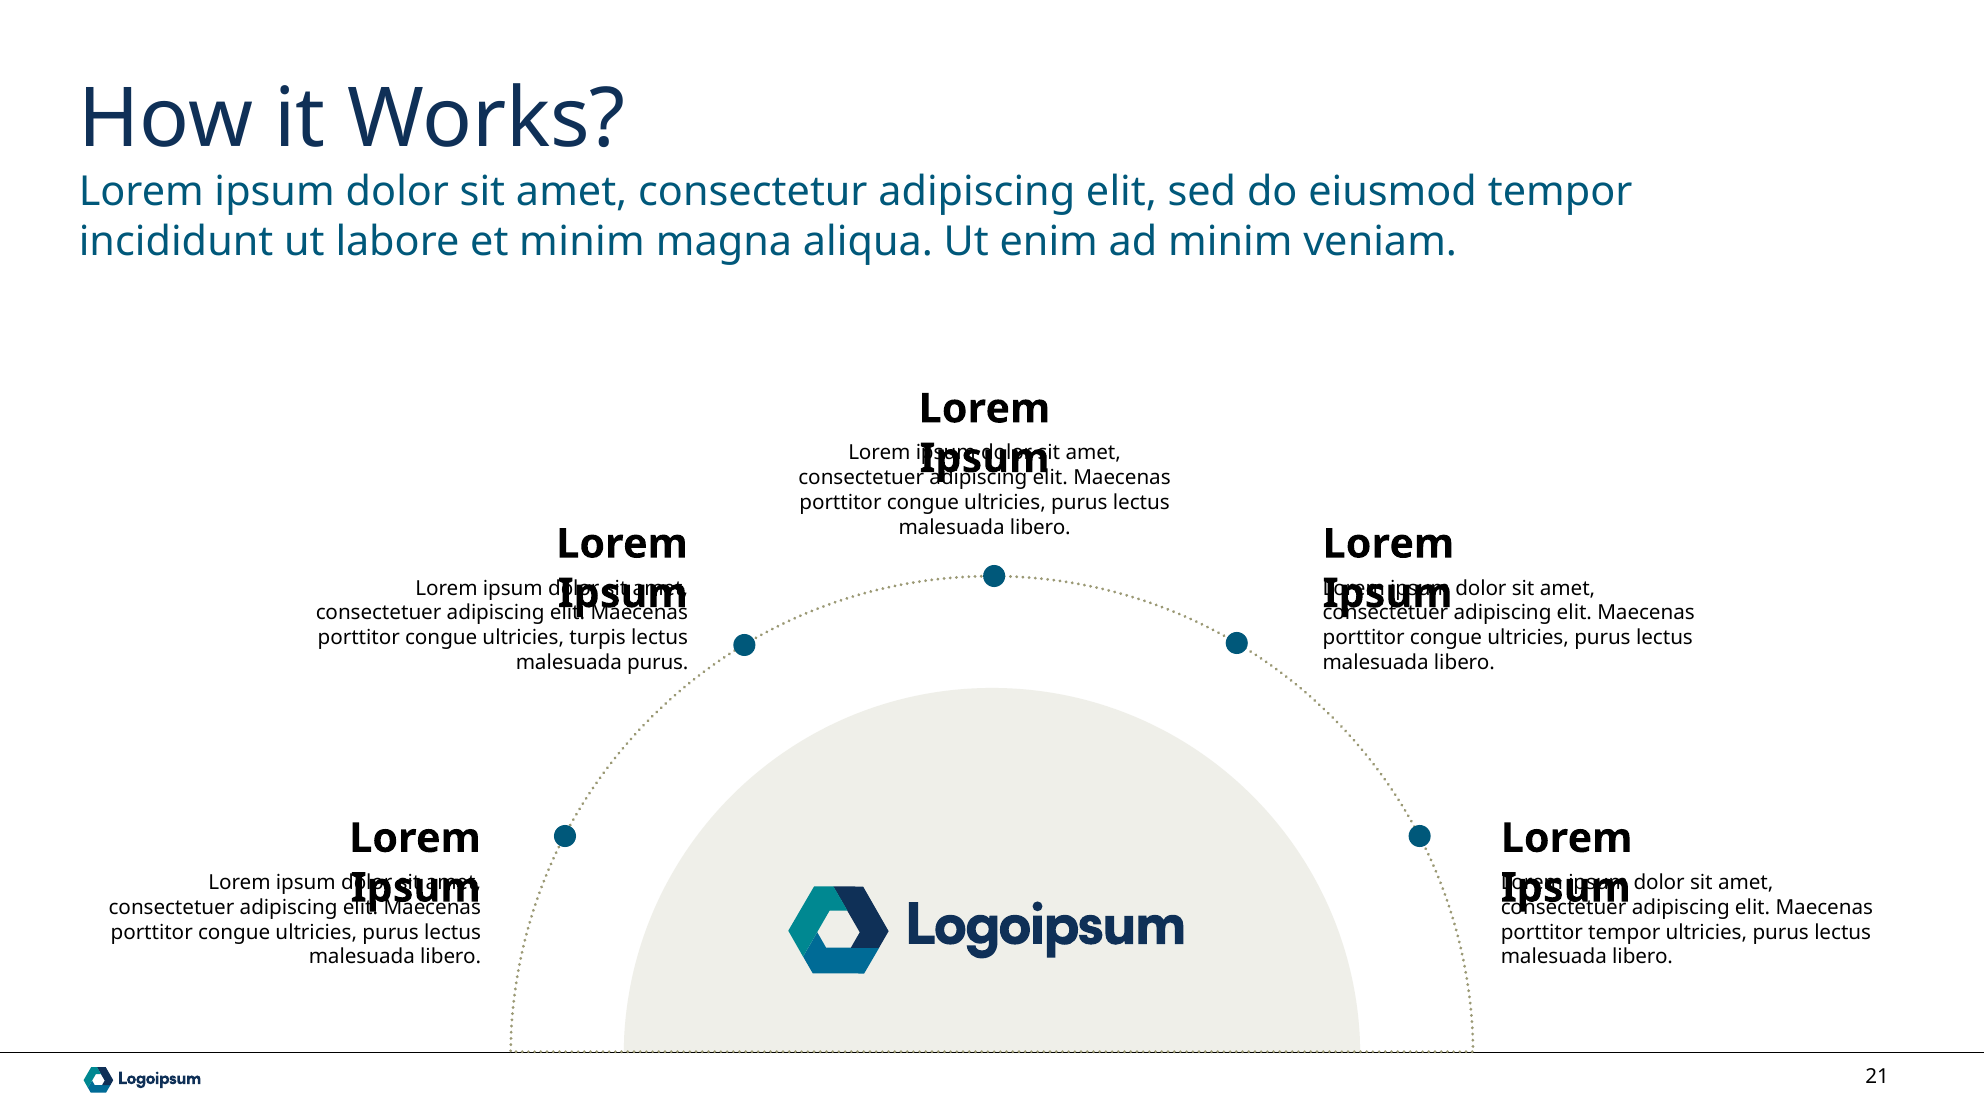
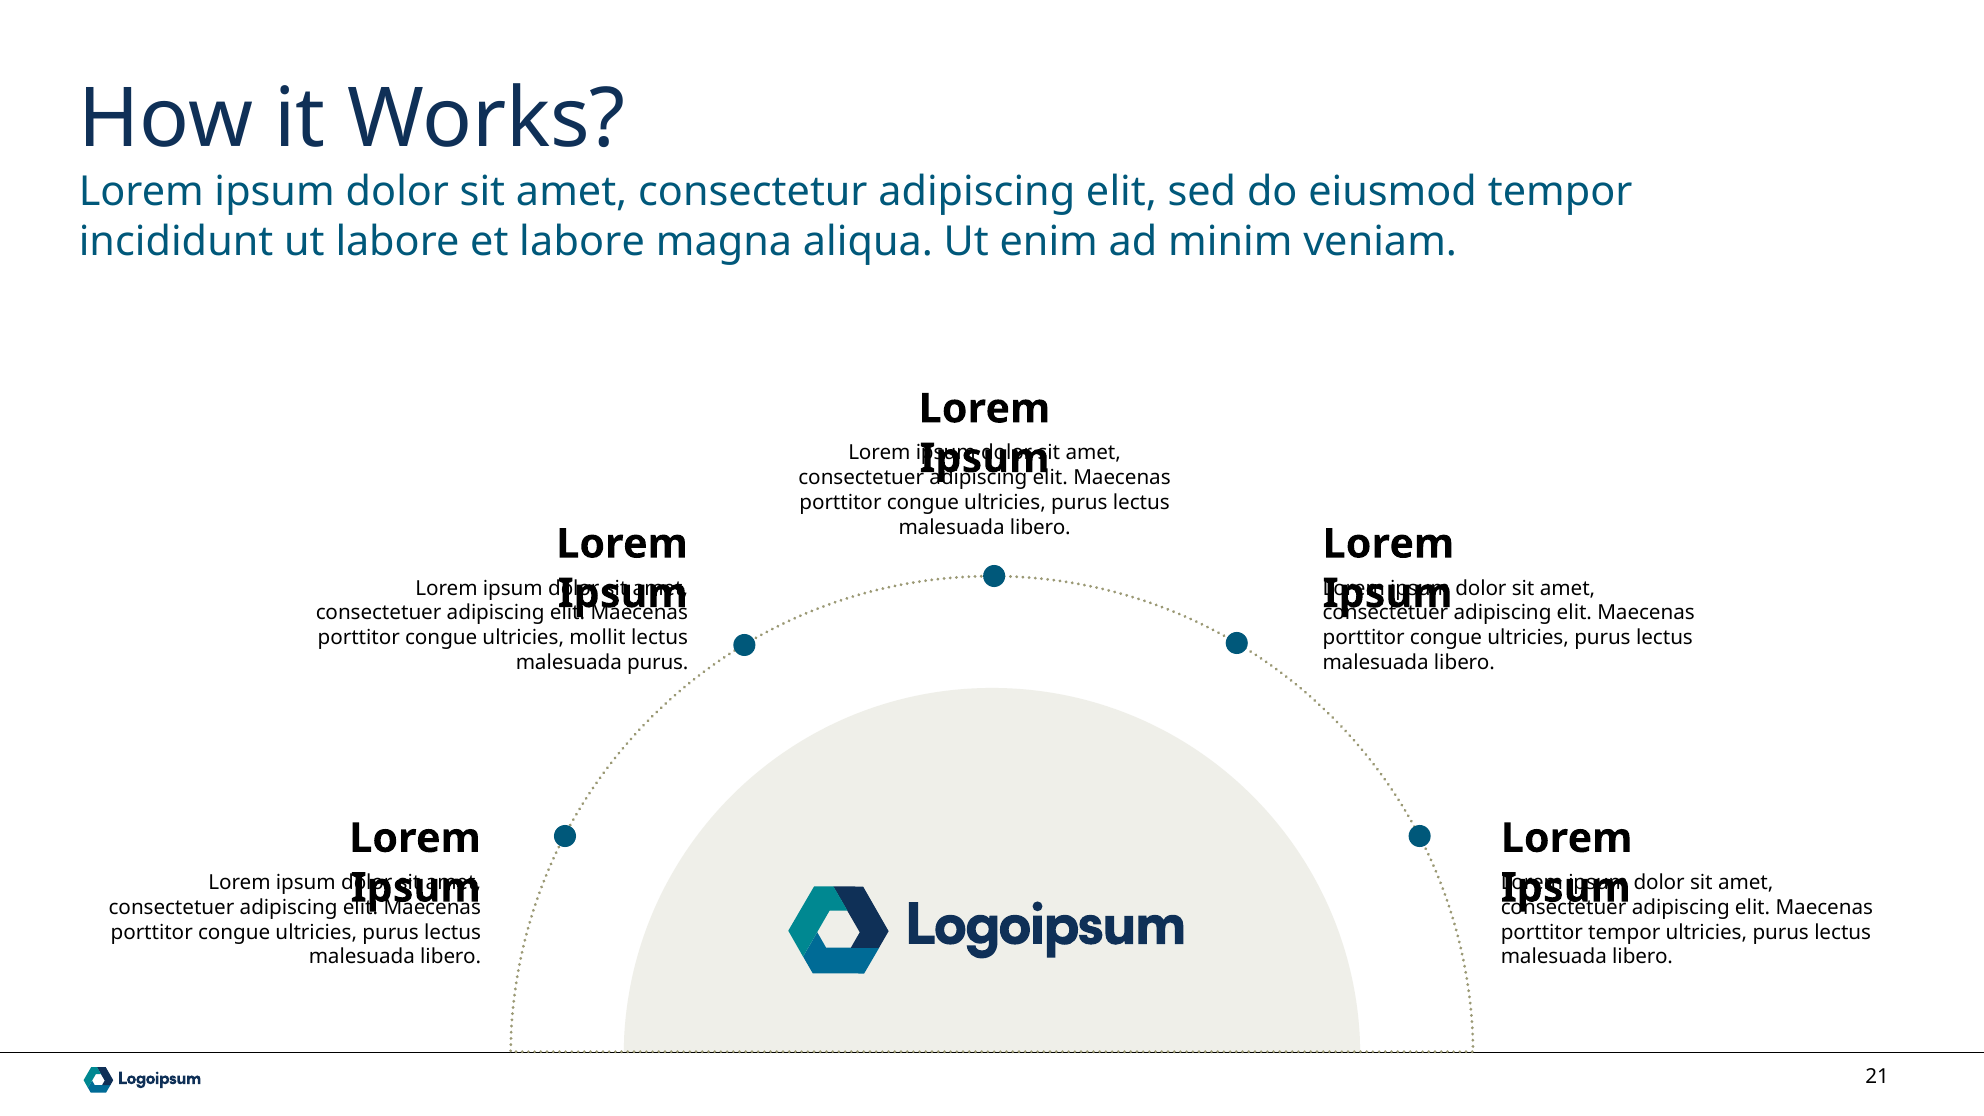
et minim: minim -> labore (582, 242)
turpis: turpis -> mollit (598, 638)
